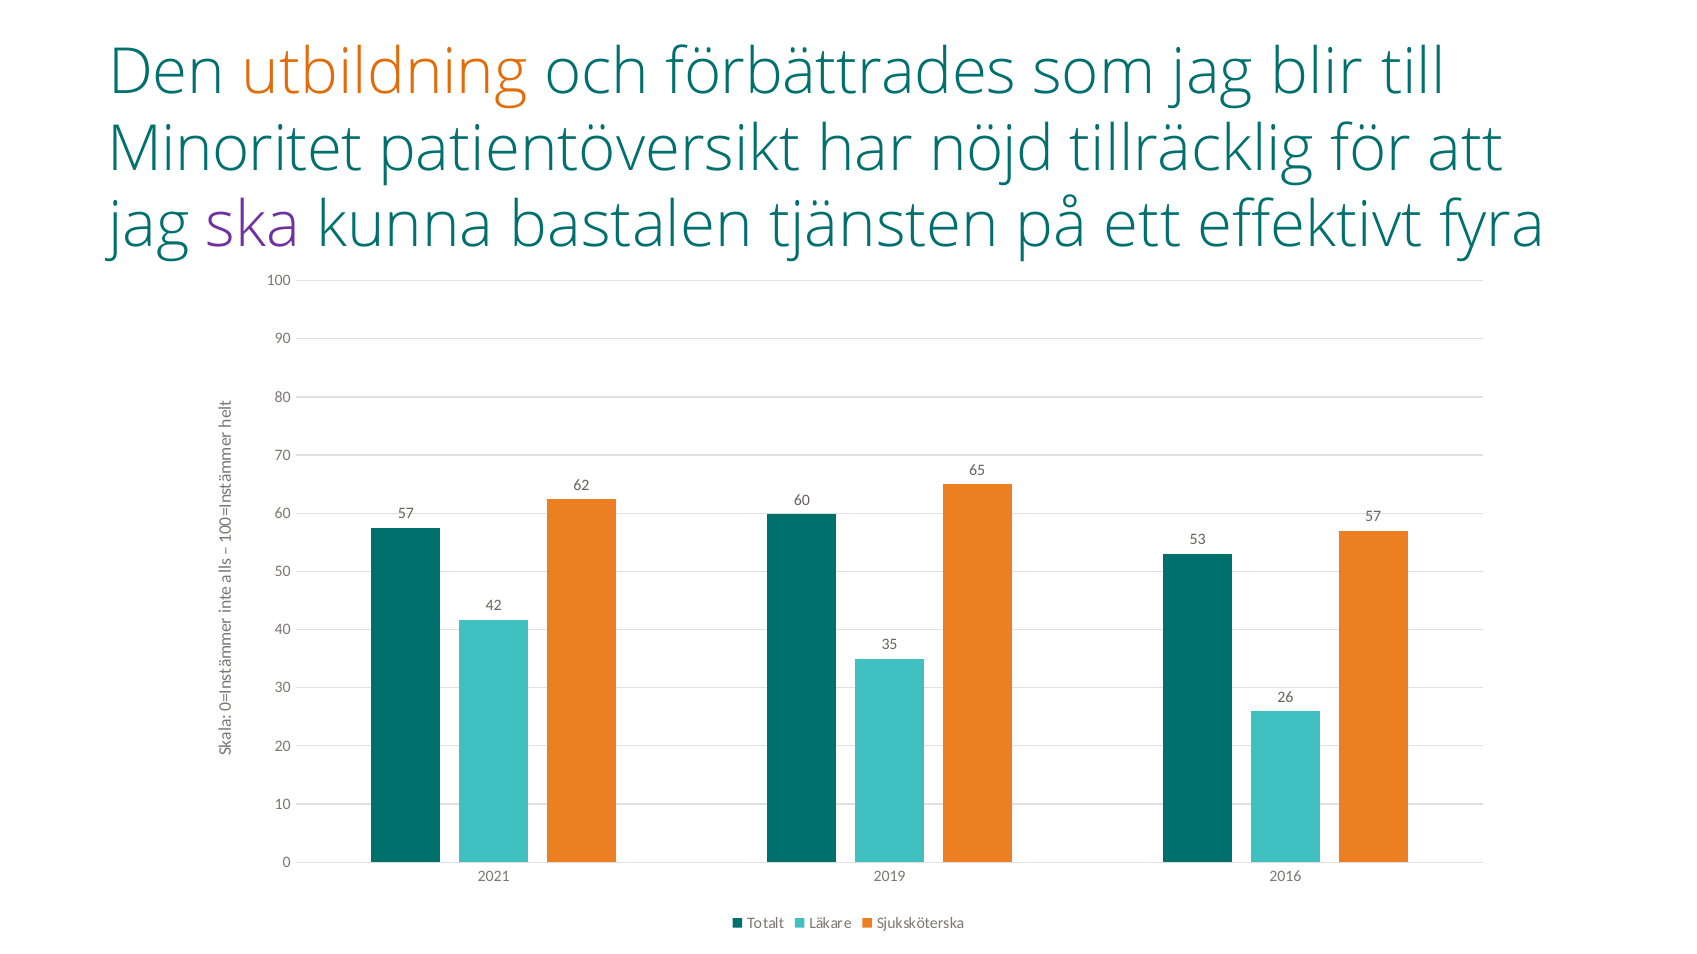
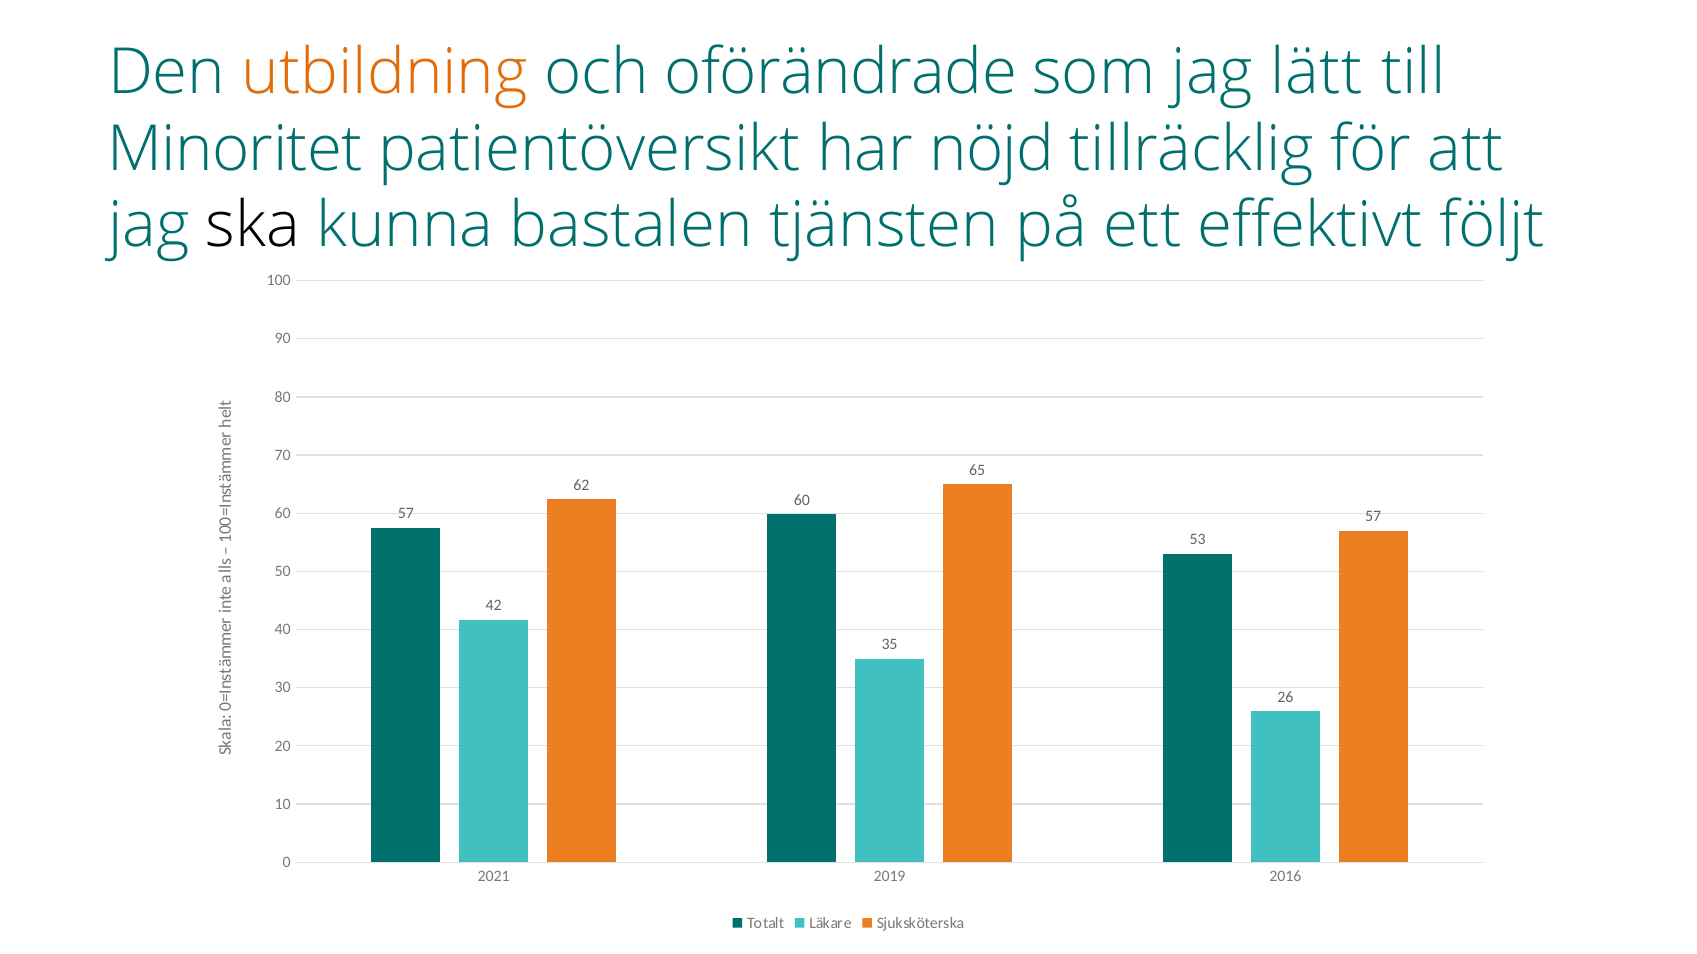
förbättrades: förbättrades -> oförändrade (841, 73)
blir: blir -> lätt (1317, 73)
ska colour: purple -> black (253, 226)
fyra: fyra -> följt (1492, 226)
